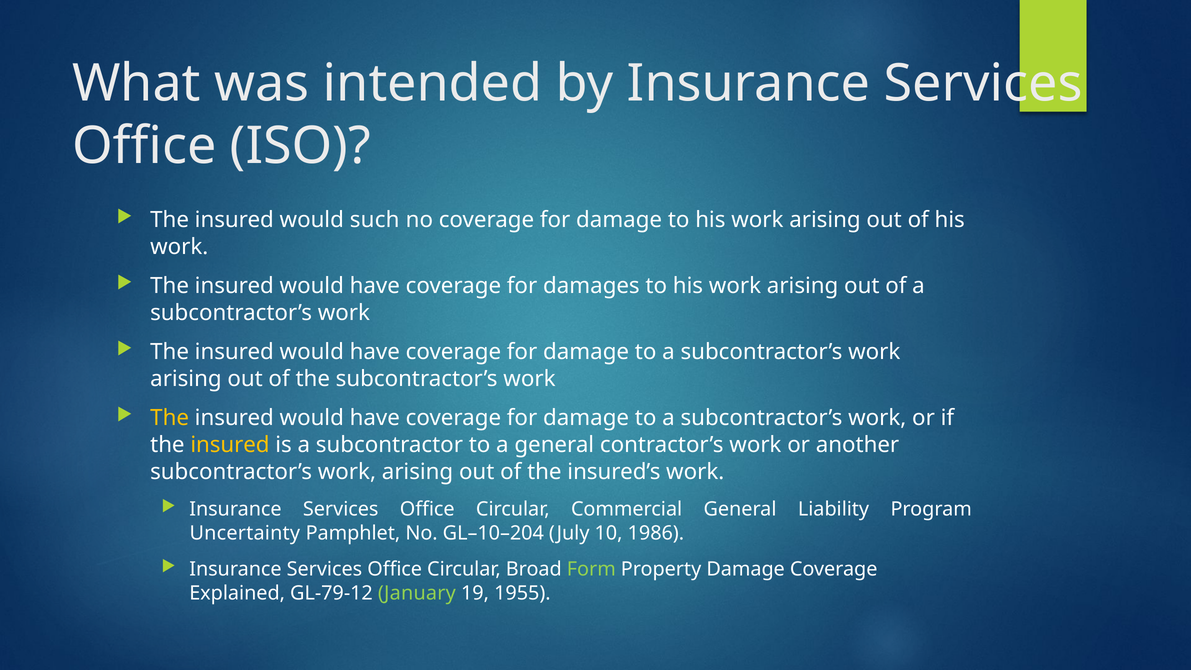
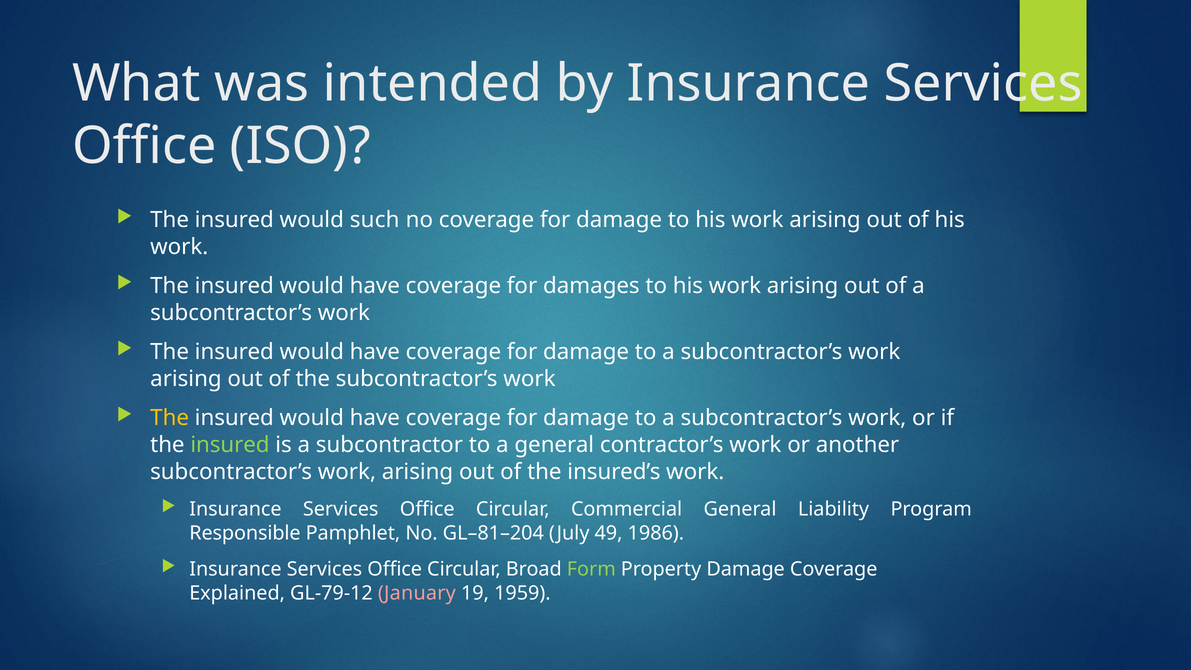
insured colour: yellow -> light green (230, 445)
Uncertainty: Uncertainty -> Responsible (245, 533)
GL–10–204: GL–10–204 -> GL–81–204 (493, 533)
10: 10 -> 49 (609, 533)
January colour: light green -> pink (417, 593)
1955: 1955 -> 1959 (522, 593)
